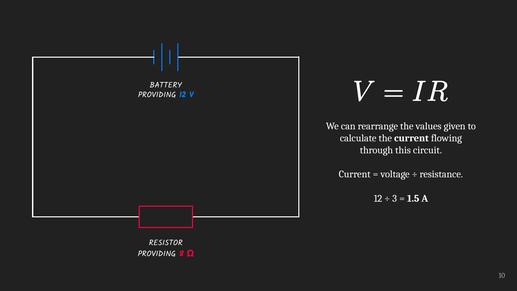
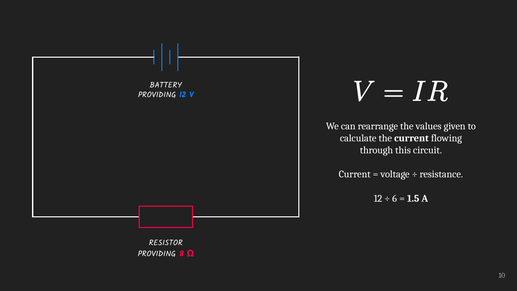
3: 3 -> 6 (395, 198)
